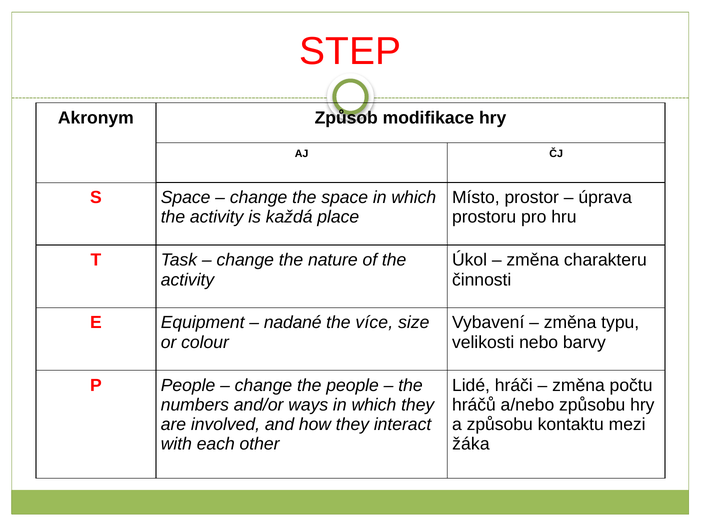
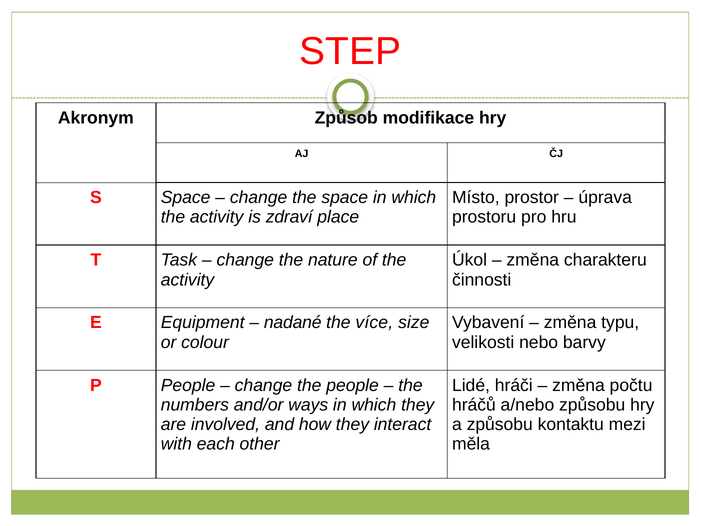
každá: každá -> zdraví (289, 217)
žáka: žáka -> měla (471, 444)
